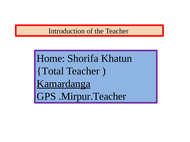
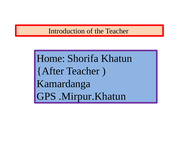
Total: Total -> After (50, 71)
Kamardanga underline: present -> none (64, 84)
.Mirpur.Teacher: .Mirpur.Teacher -> .Mirpur.Khatun (92, 97)
